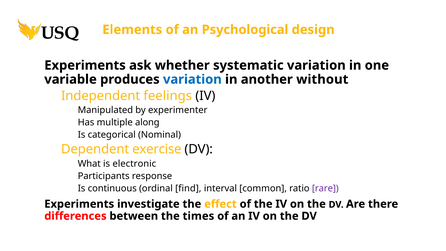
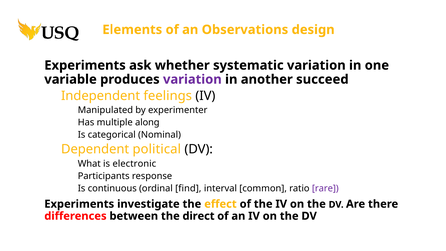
Psychological: Psychological -> Observations (245, 30)
variation colour: blue -> purple (192, 79)
without: without -> succeed (322, 79)
exercise: exercise -> political (157, 149)
times: times -> direct (199, 216)
